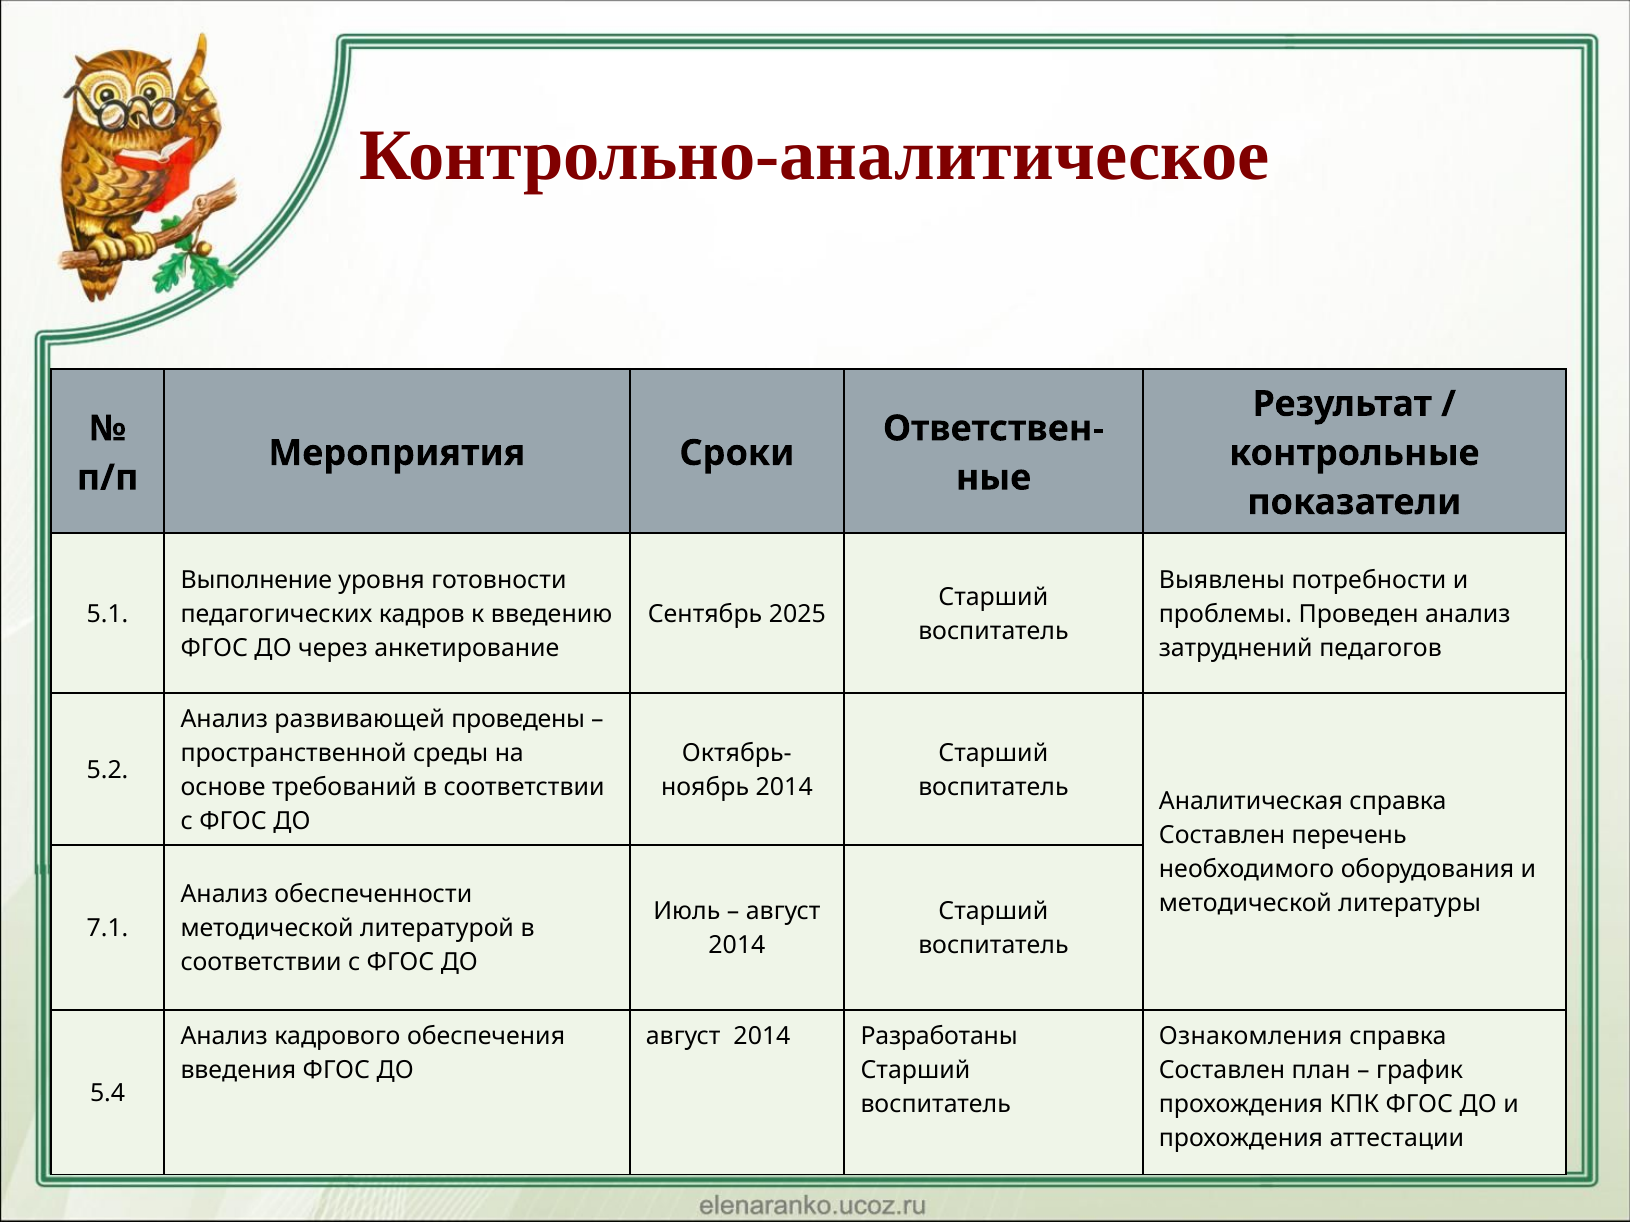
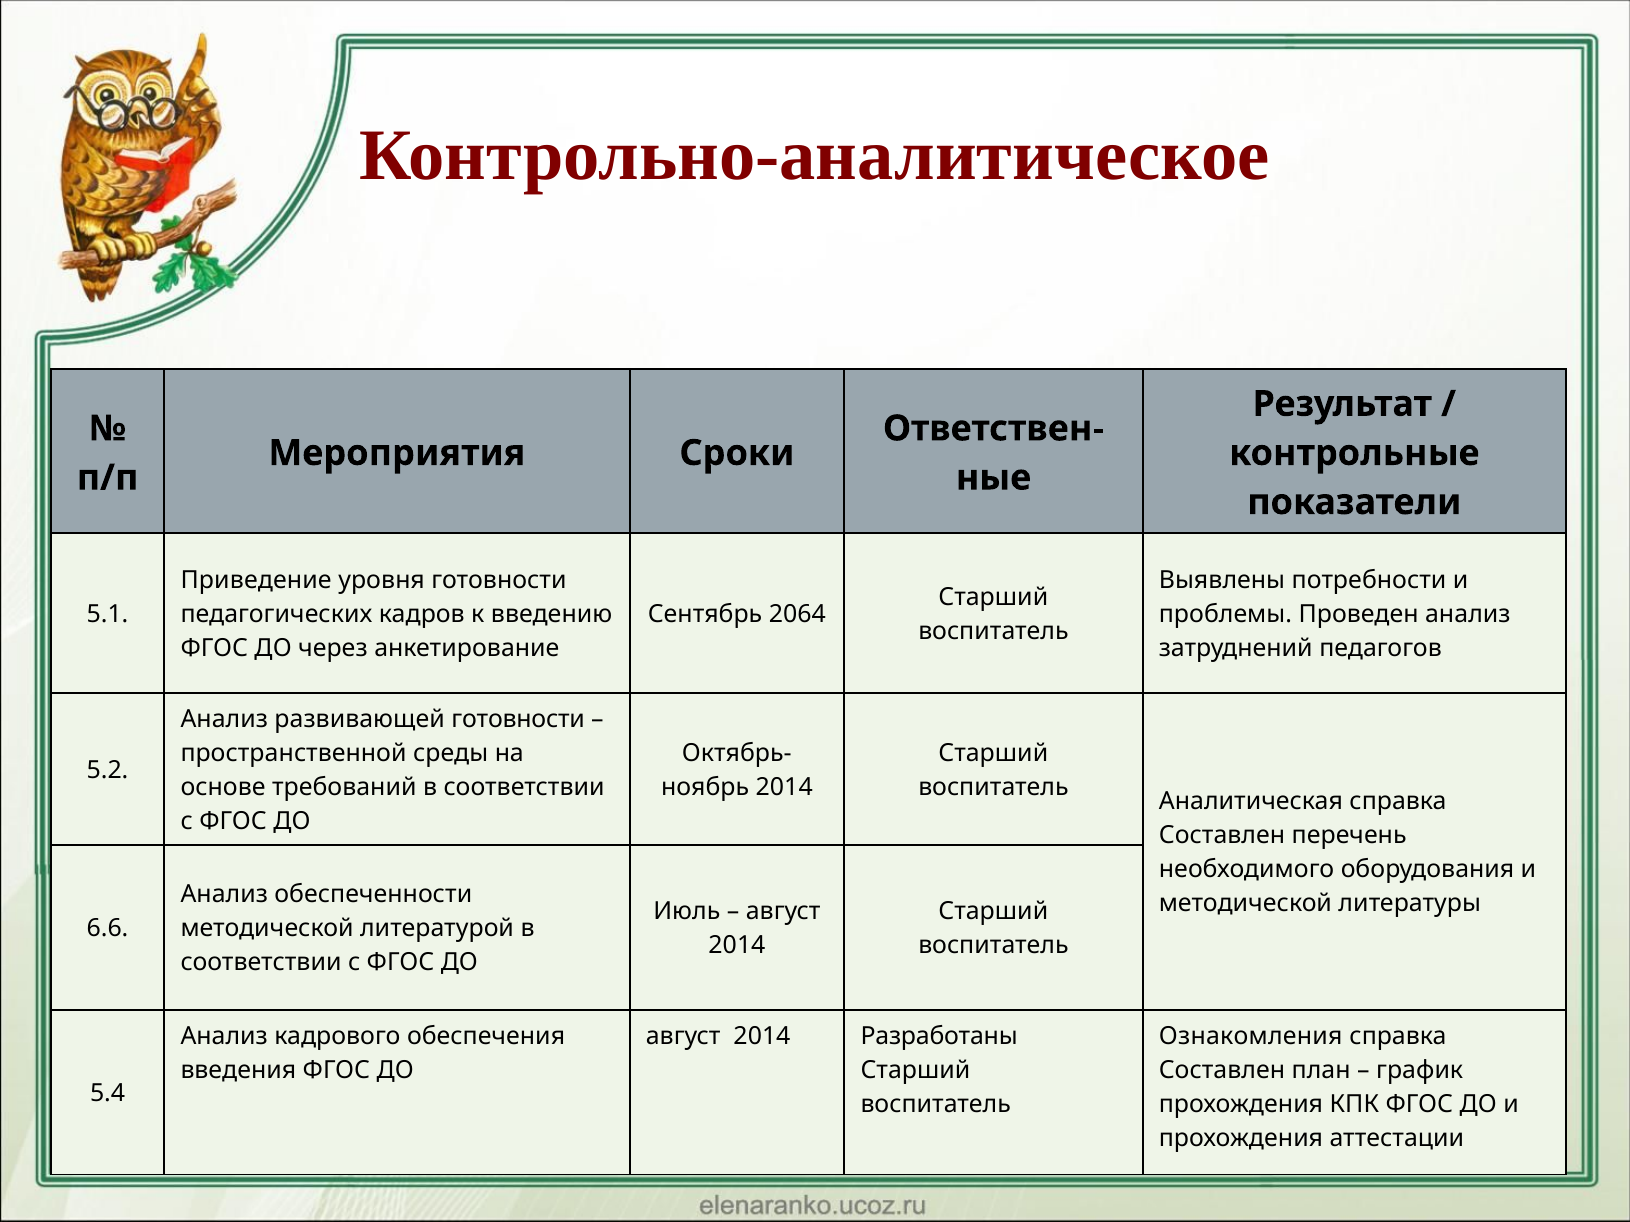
Выполнение: Выполнение -> Приведение (256, 581)
2025: 2025 -> 2064 (797, 615)
развивающей проведены: проведены -> готовности (518, 720)
7.1: 7.1 -> 6.6 (108, 929)
